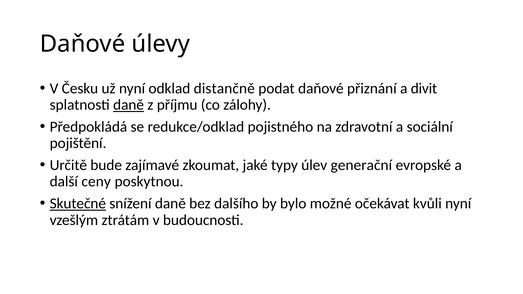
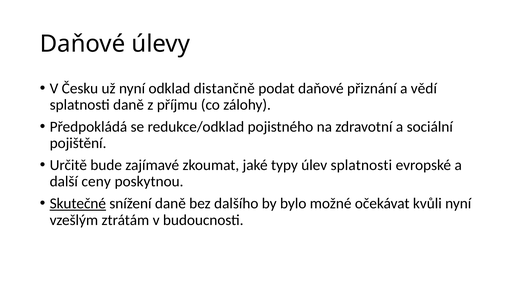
divit: divit -> vědí (424, 88)
daně underline: present -> none (129, 105)
úlev generační: generační -> splatnosti (361, 165)
